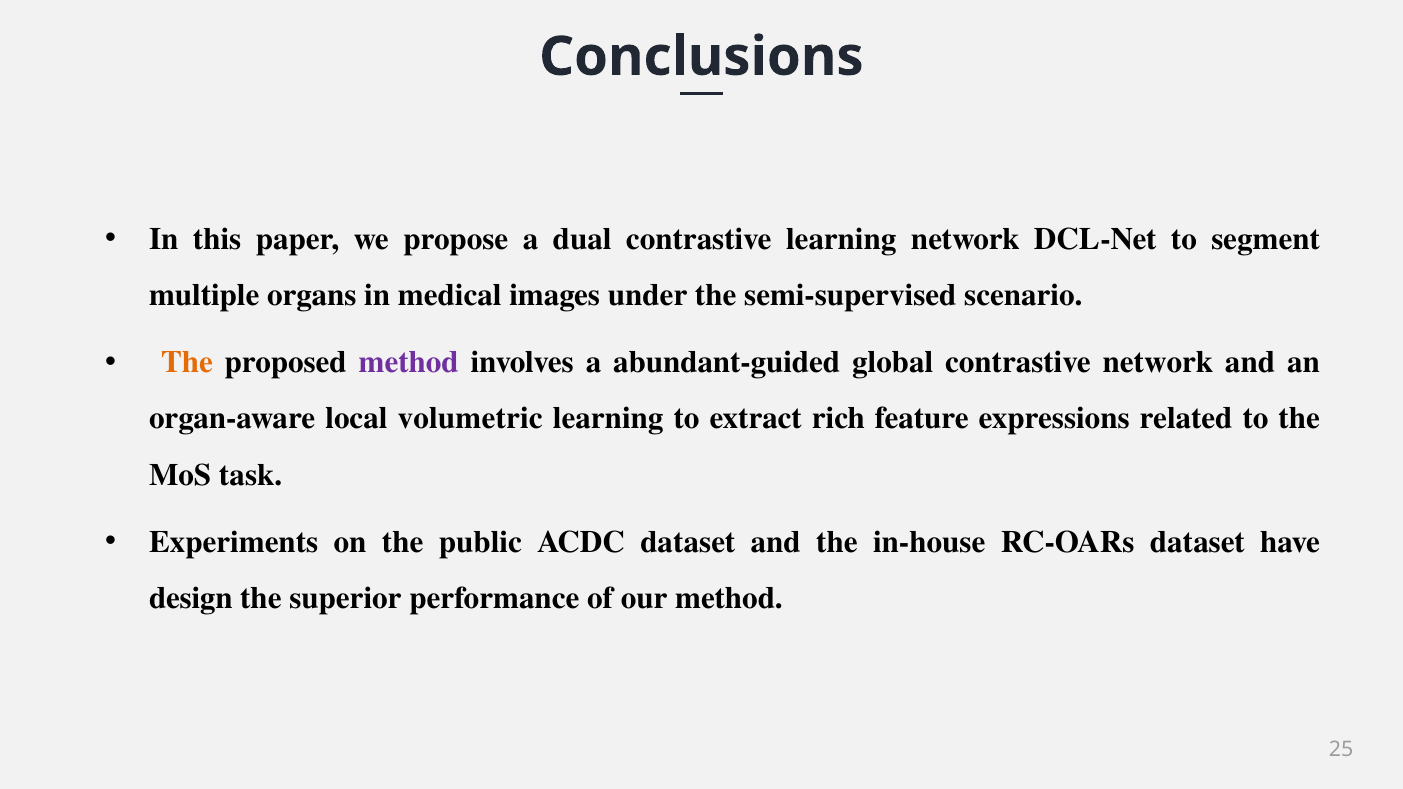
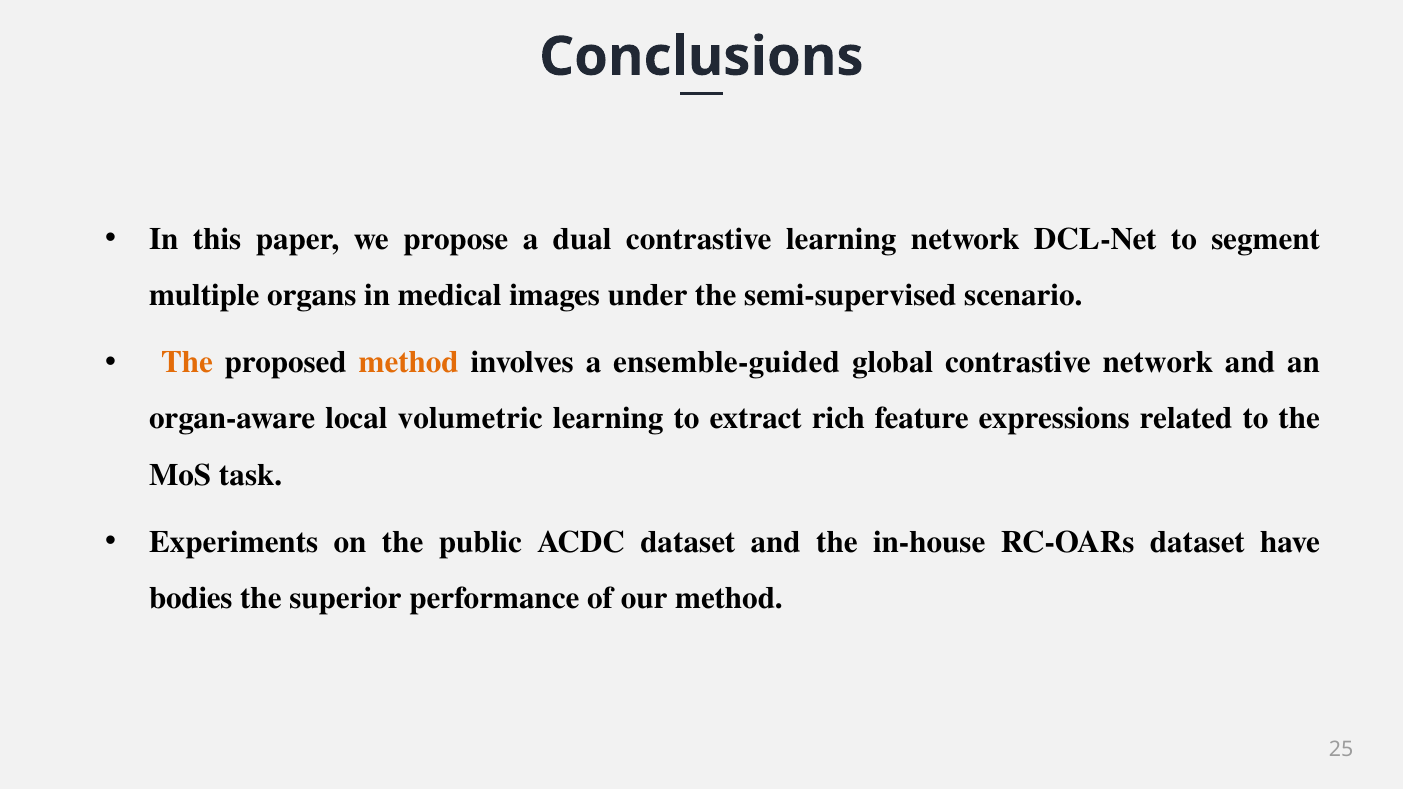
method colour: purple -> orange (409, 363)
abundant-guided: abundant-guided -> ensemble-guided (727, 363)
design: design -> bodies (191, 599)
